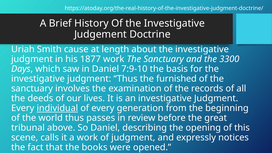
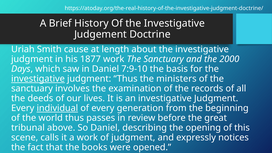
3300: 3300 -> 2000 (229, 59)
investigative underline: none -> present (38, 79)
furnished: furnished -> ministers (176, 79)
